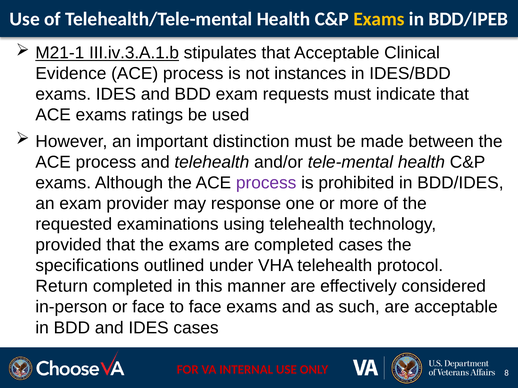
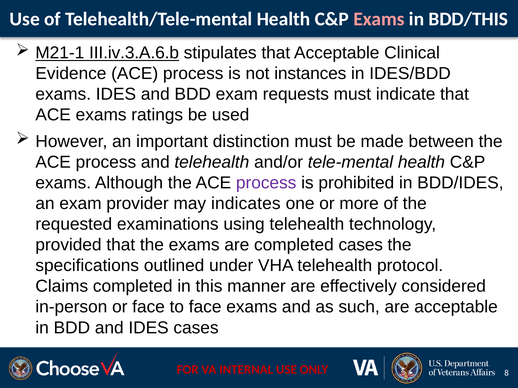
Exams colour: yellow -> pink (379, 19)
BDD/IPEB: BDD/IPEB -> BDD/THIS (468, 19)
III.iv.3.A.1.b: III.iv.3.A.1.b -> III.iv.3.A.6.b (134, 53)
response: response -> indicates (246, 204)
Return: Return -> Claims (62, 287)
